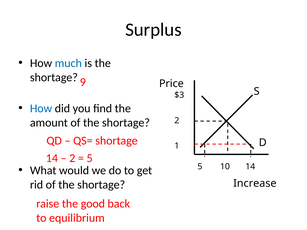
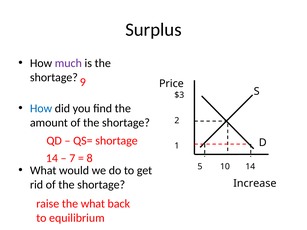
much colour: blue -> purple (68, 63)
2: 2 -> 7 (72, 158)
5: 5 -> 8 (90, 158)
the good: good -> what (93, 204)
